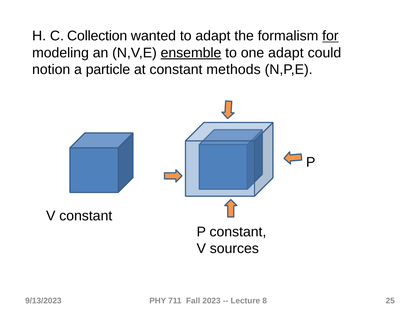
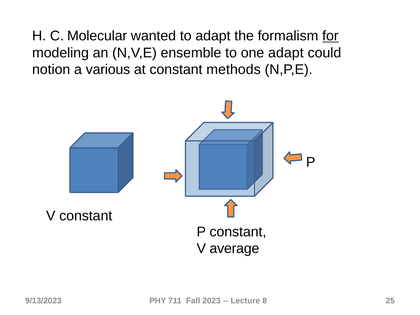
Collection: Collection -> Molecular (97, 36)
ensemble underline: present -> none (191, 53)
particle: particle -> various (108, 70)
sources: sources -> average (234, 249)
